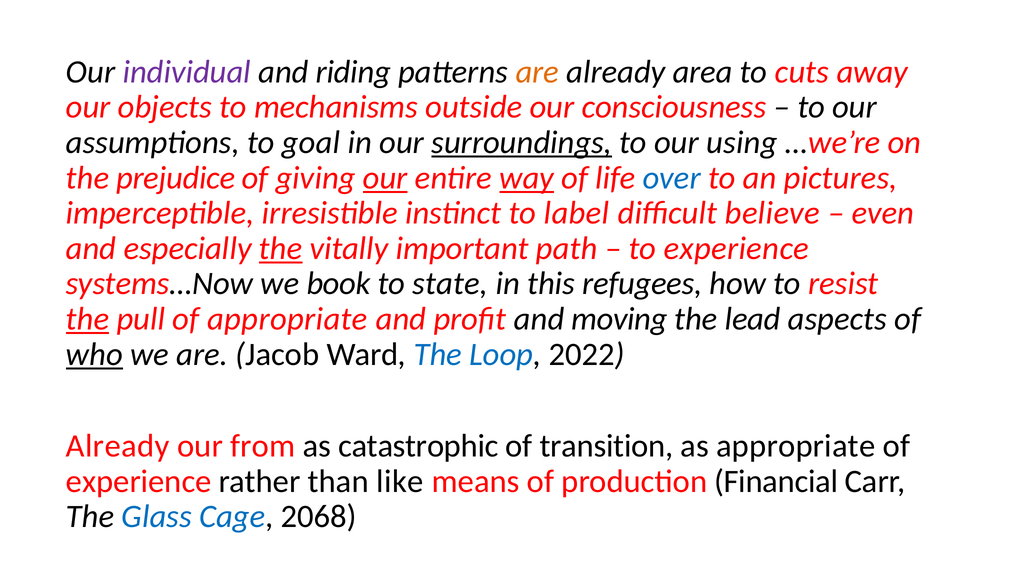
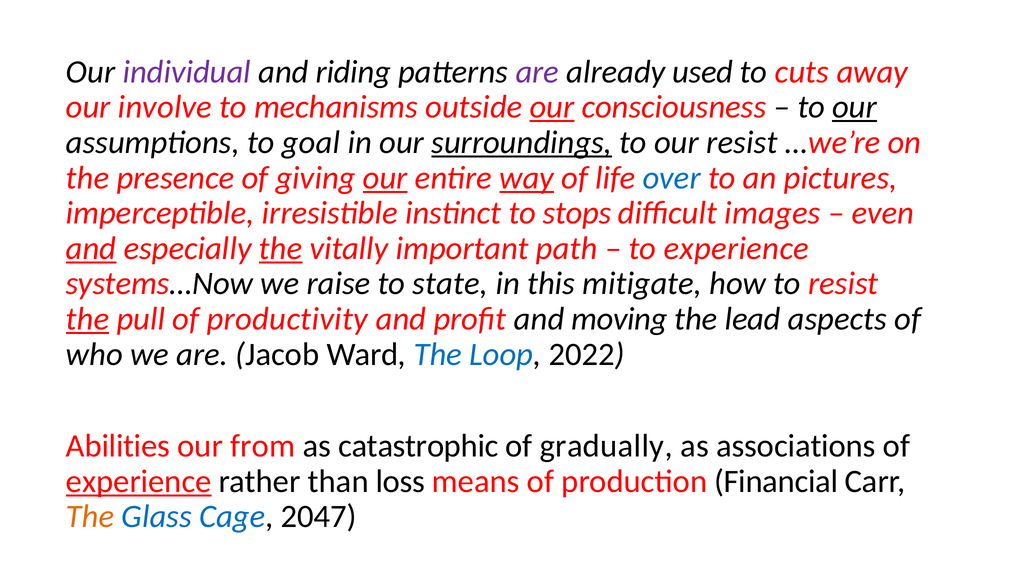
are colour: orange -> purple (537, 72)
area: area -> used (703, 72)
objects: objects -> involve (165, 107)
our underline: none -> present (552, 107)
our underline: none -> present (855, 107)
our using: using -> resist (742, 143)
prejudice: prejudice -> presence (175, 178)
label: label -> stops (577, 213)
believe: believe -> images (772, 213)
and underline: none -> present (91, 248)
book: book -> raise (338, 284)
refugees: refugees -> mitigate (642, 284)
of appropriate: appropriate -> productivity (287, 319)
who underline: present -> none (94, 354)
Already: Already -> Abilities (118, 446)
transition: transition -> gradually (606, 446)
as appropriate: appropriate -> associations (796, 446)
experience underline: none -> present (139, 481)
like: like -> loss (400, 481)
The colour: black -> orange (90, 517)
2068: 2068 -> 2047 (319, 517)
